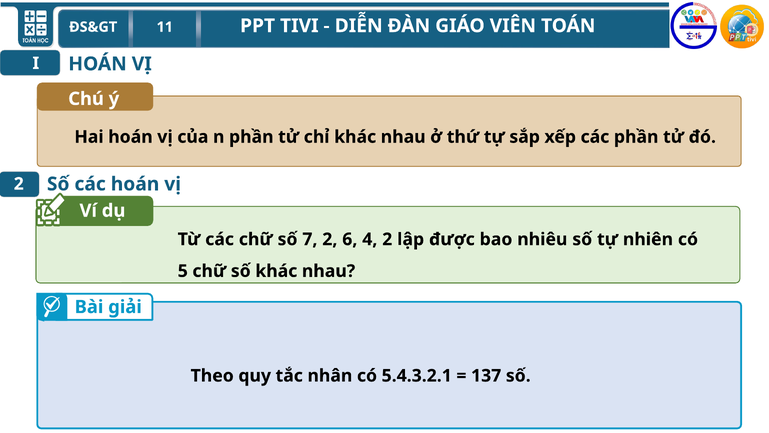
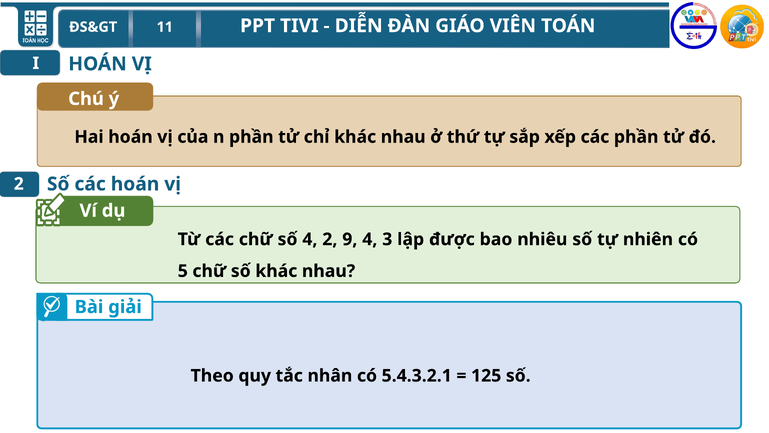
số 7: 7 -> 4 (310, 239)
6: 6 -> 9 (350, 239)
4 2: 2 -> 3 (387, 239)
137: 137 -> 125 (486, 375)
